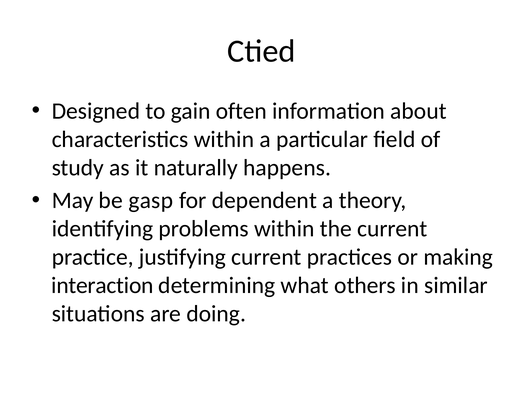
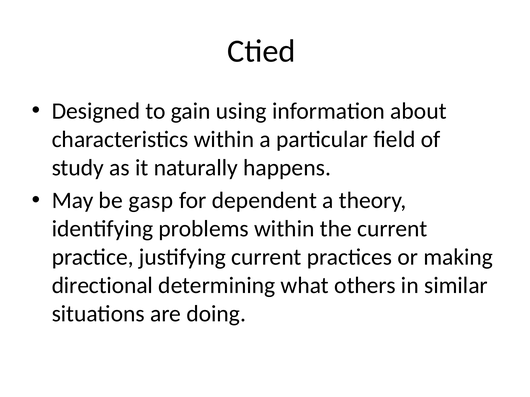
often: often -> using (241, 111)
interaction: interaction -> directional (102, 286)
